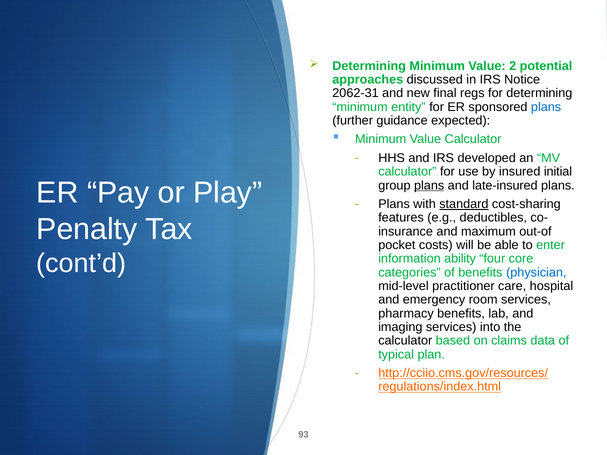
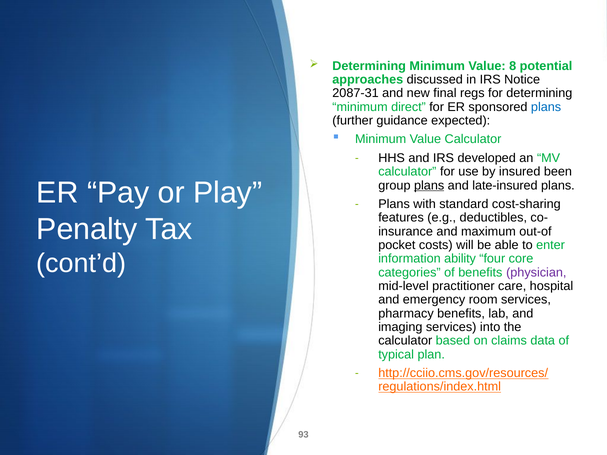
2: 2 -> 8 (513, 66)
2062-31: 2062-31 -> 2087-31 (356, 93)
entity: entity -> direct (408, 107)
initial: initial -> been (558, 172)
standard underline: present -> none (464, 204)
physician colour: blue -> purple (536, 273)
